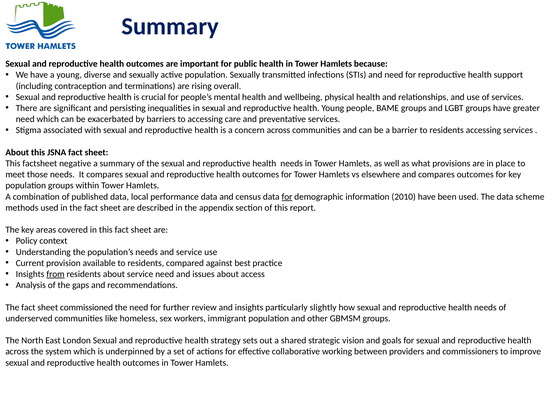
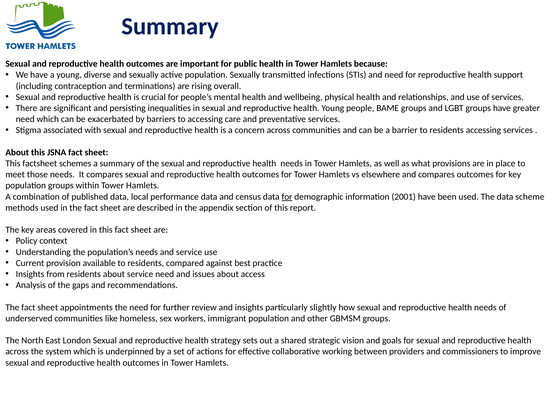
negative: negative -> schemes (75, 163)
2010: 2010 -> 2001 (404, 197)
from underline: present -> none (56, 274)
commissioned: commissioned -> appointments (86, 307)
